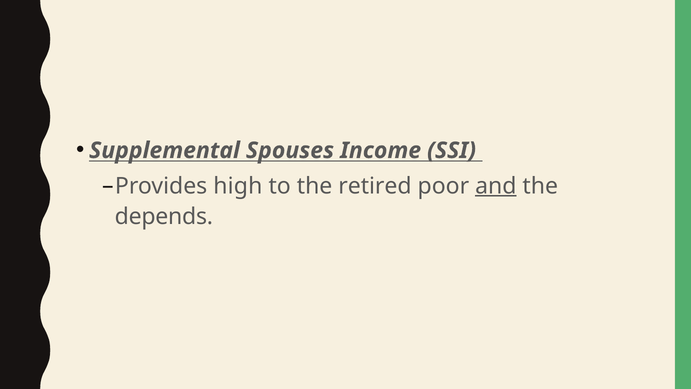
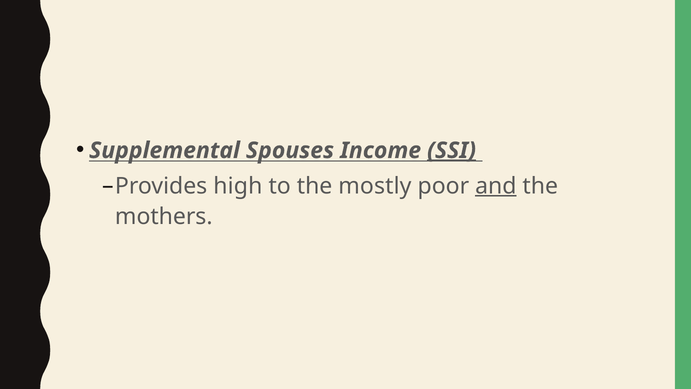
SSI underline: none -> present (452, 150)
retired: retired -> mostly (375, 186)
depends: depends -> mothers (164, 216)
